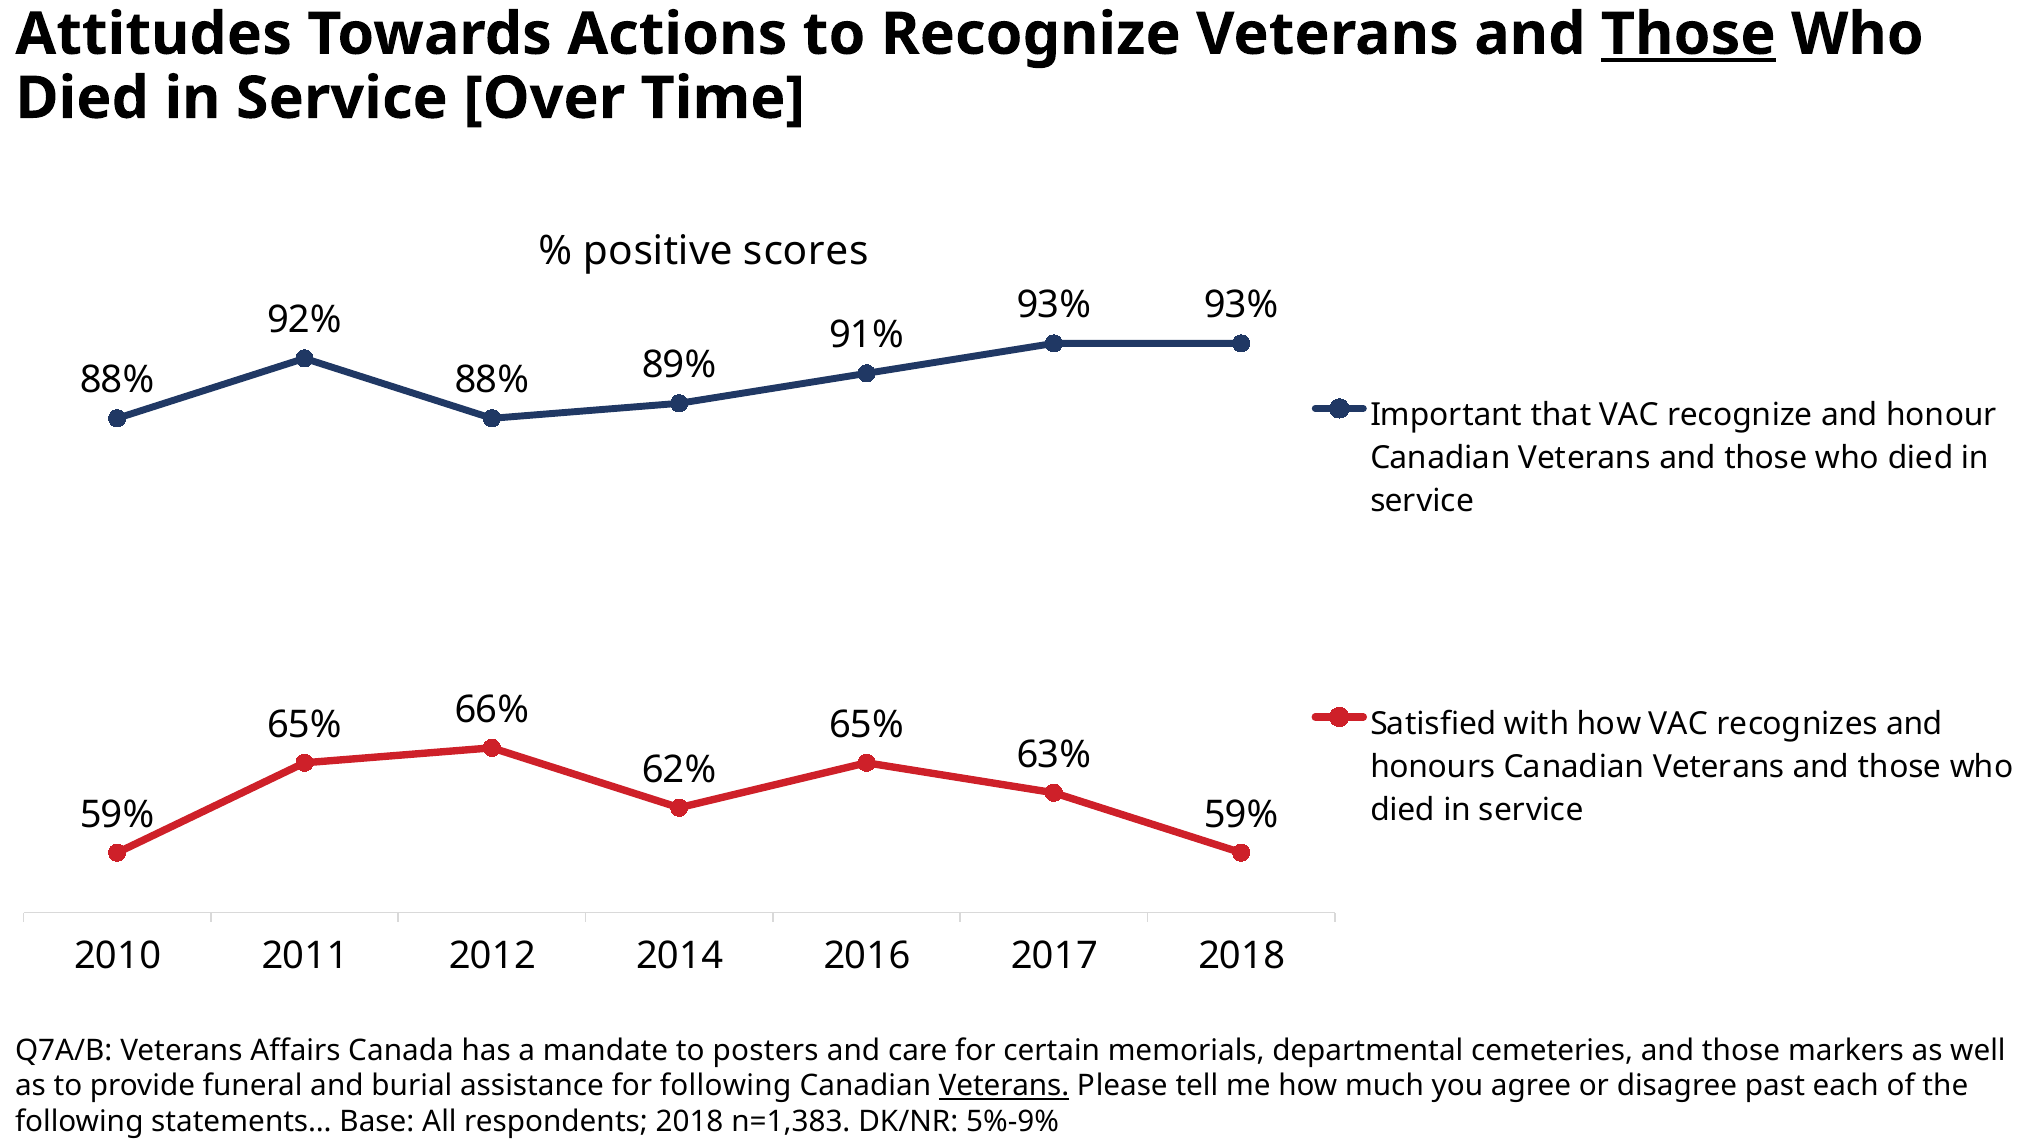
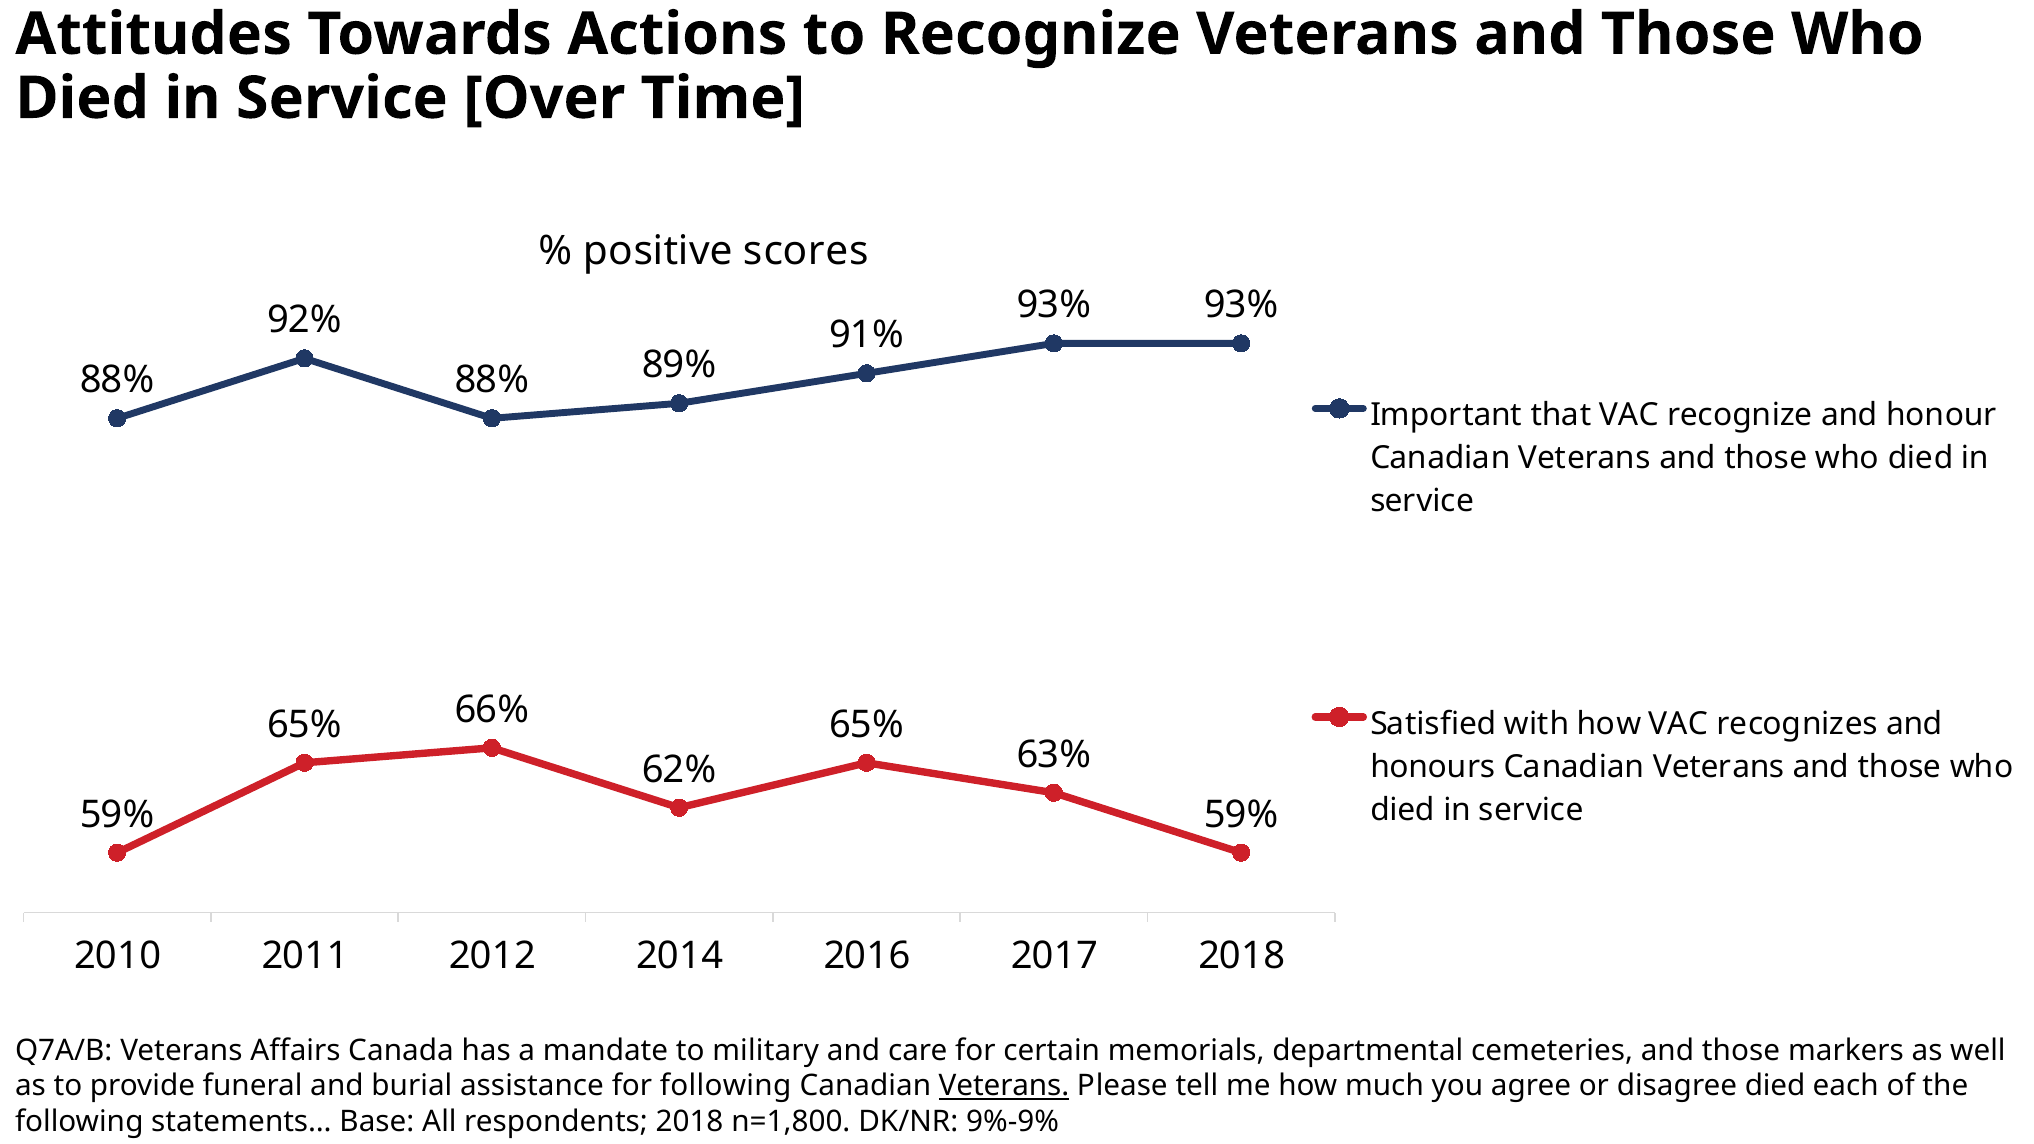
Those underline: present -> none (1688, 34)
posters: posters -> military (766, 1051)
disagree past: past -> died (1775, 1086)
n=1,383: n=1,383 -> n=1,800 (791, 1122)
5%-9%: 5%-9% -> 9%-9% (1013, 1122)
